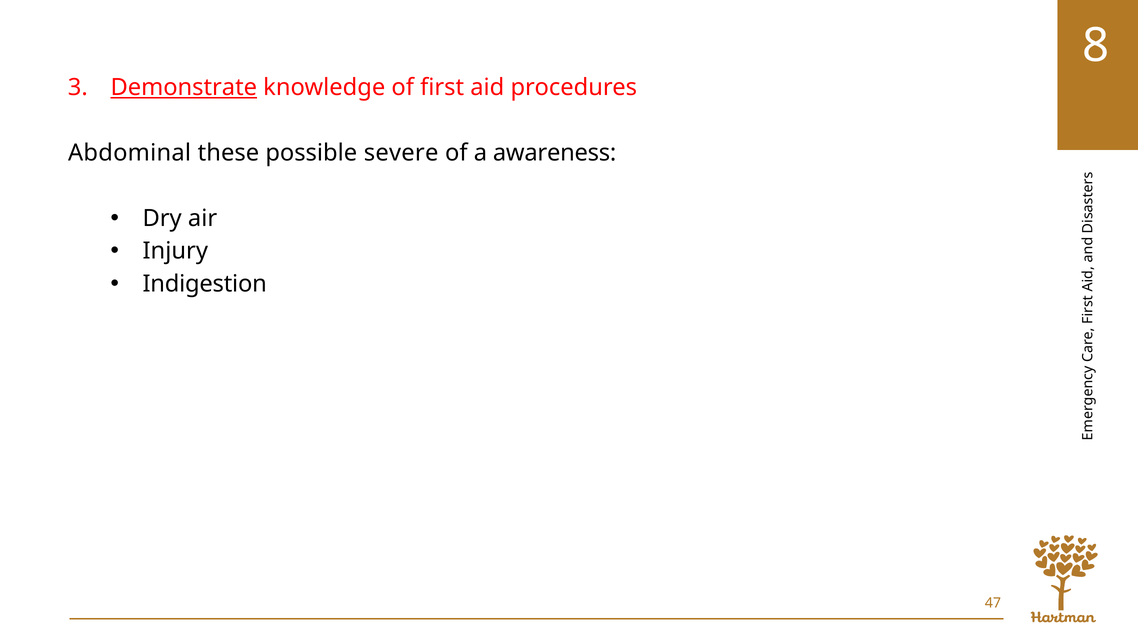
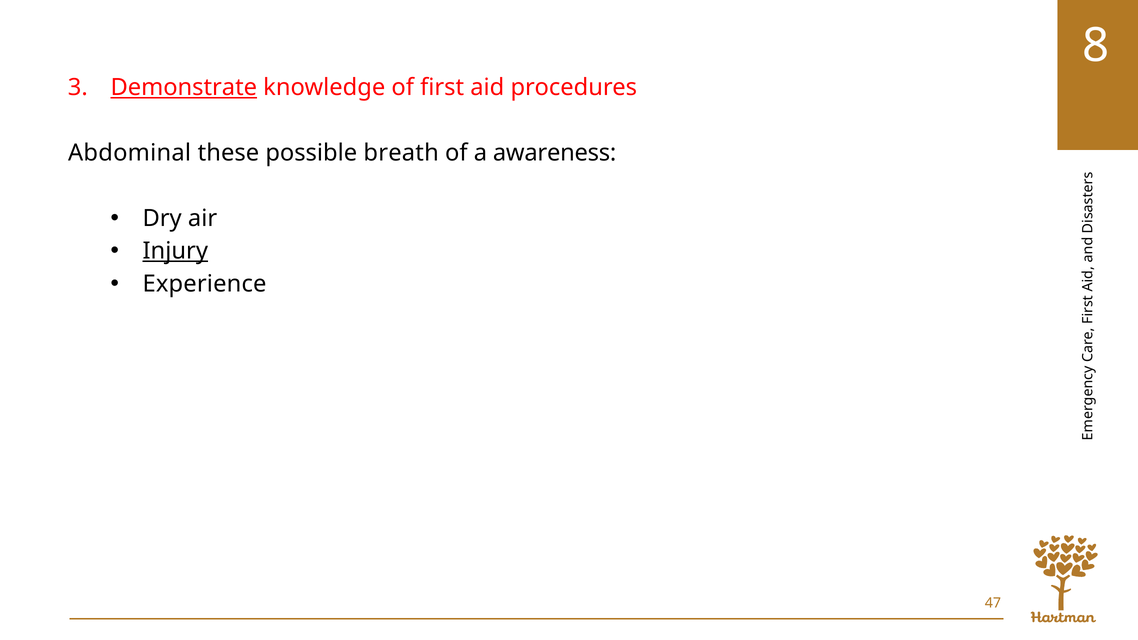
severe: severe -> breath (401, 153)
Injury underline: none -> present (175, 251)
Indigestion: Indigestion -> Experience (204, 284)
